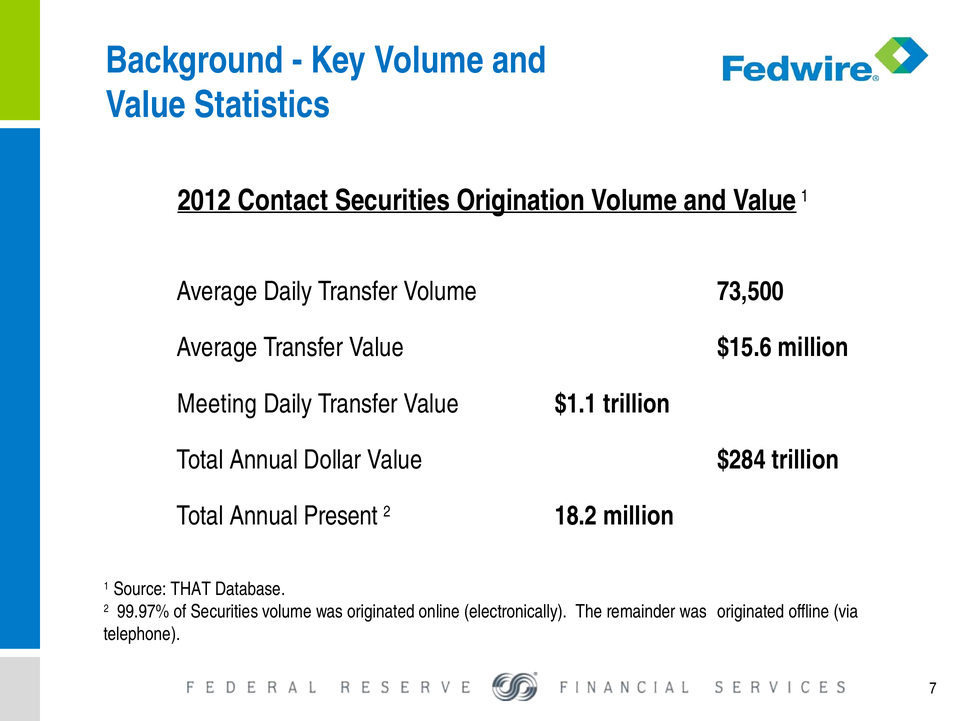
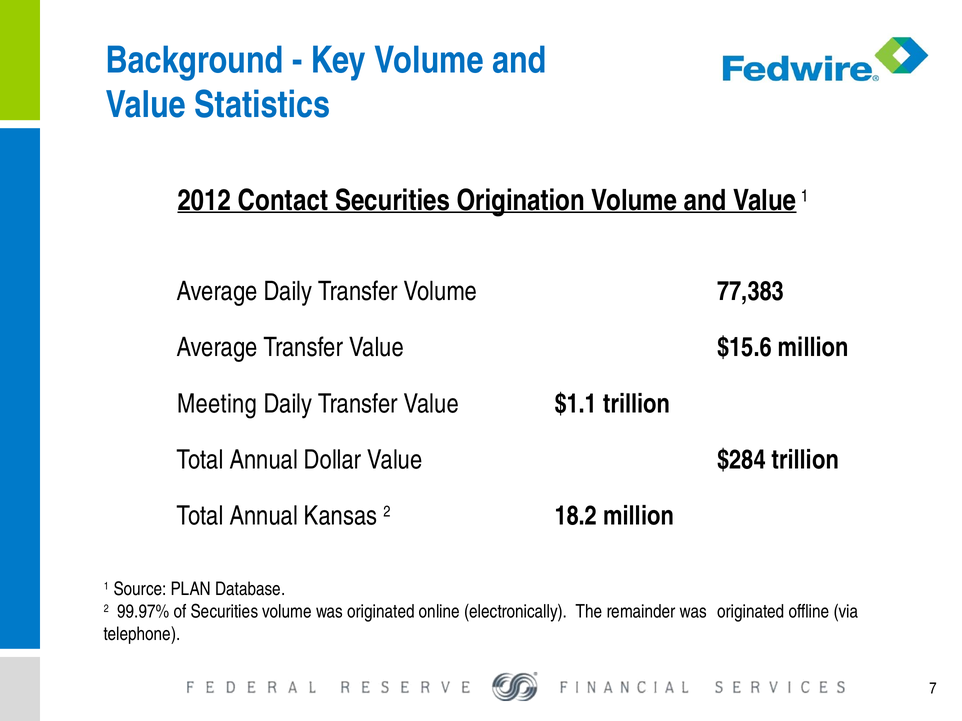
73,500: 73,500 -> 77,383 (751, 292)
Present: Present -> Kansas (341, 516)
THAT: THAT -> PLAN (191, 589)
